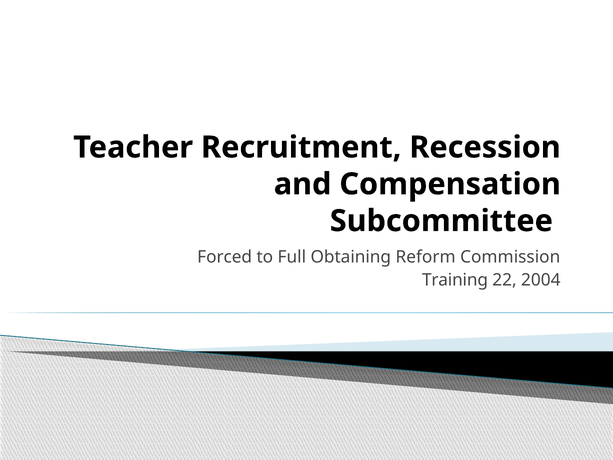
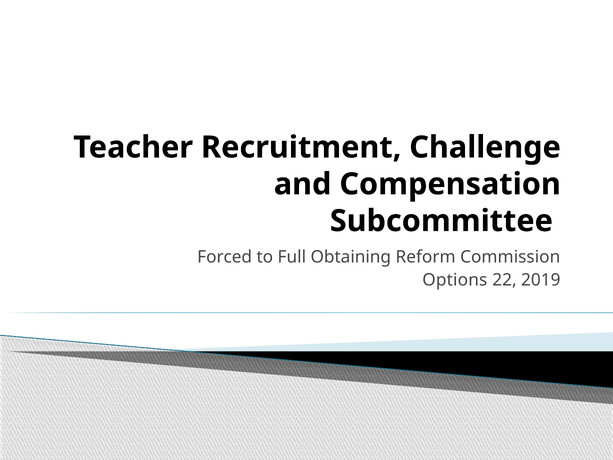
Recession: Recession -> Challenge (485, 147)
Training: Training -> Options (455, 280)
2004: 2004 -> 2019 (541, 280)
